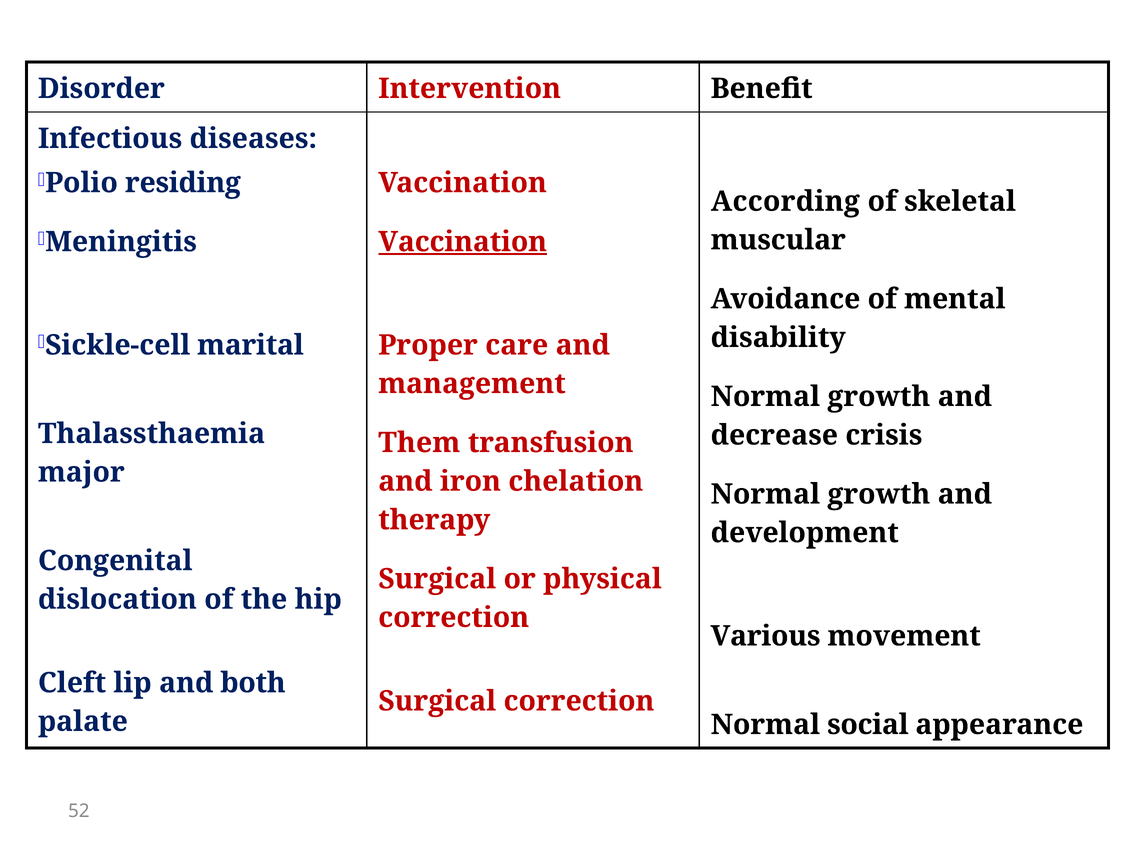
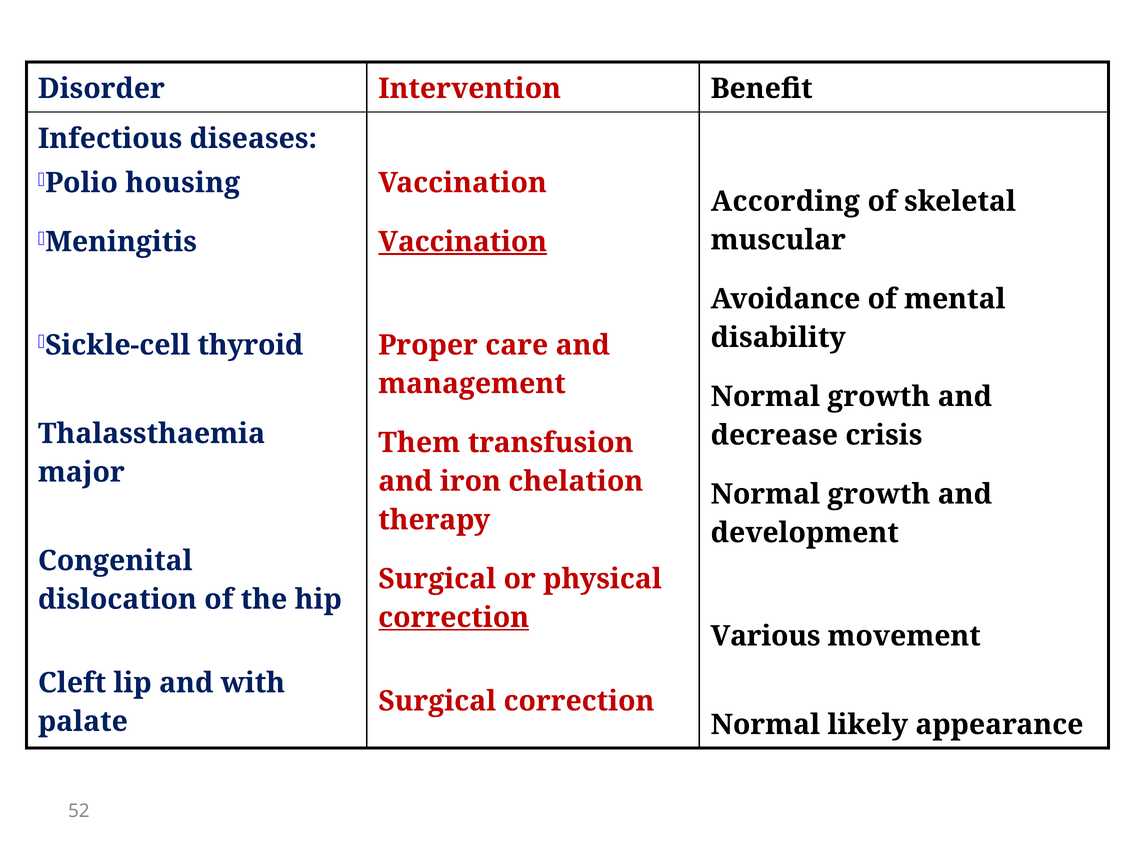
residing: residing -> housing (183, 183)
marital: marital -> thyroid (250, 345)
correction underline: none -> present (454, 618)
both: both -> with (253, 683)
social: social -> likely (868, 725)
